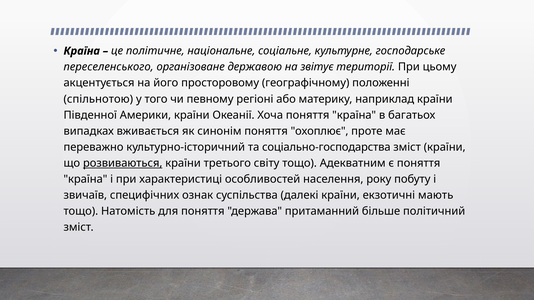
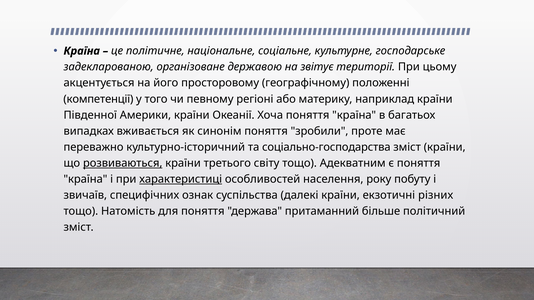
переселенського: переселенського -> задекларованою (109, 67)
спільнотою: спільнотою -> компетенції (98, 99)
охоплює: охоплює -> зробили (320, 131)
характеристиці underline: none -> present (181, 179)
мають: мають -> різних (436, 195)
